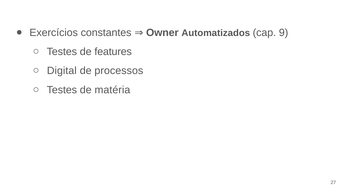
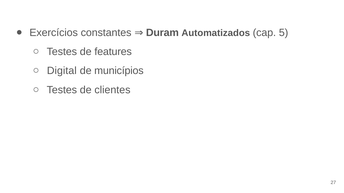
Owner: Owner -> Duram (162, 33)
9: 9 -> 5 (284, 33)
processos: processos -> municípios (119, 71)
matéria: matéria -> clientes (112, 90)
